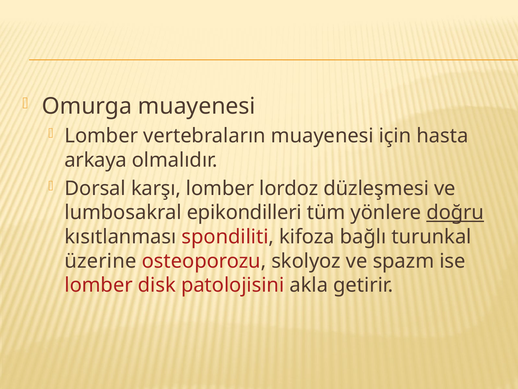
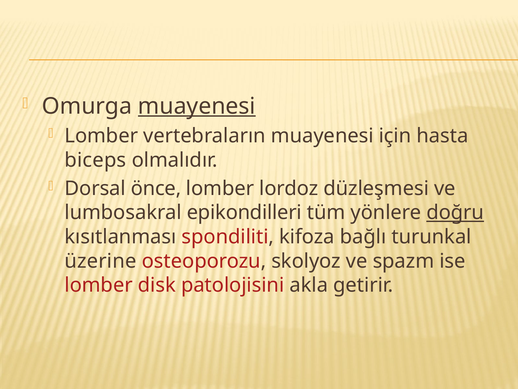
muayenesi underline: none -> present (197, 106)
arkaya: arkaya -> biceps (95, 160)
karşı: karşı -> önce (156, 188)
